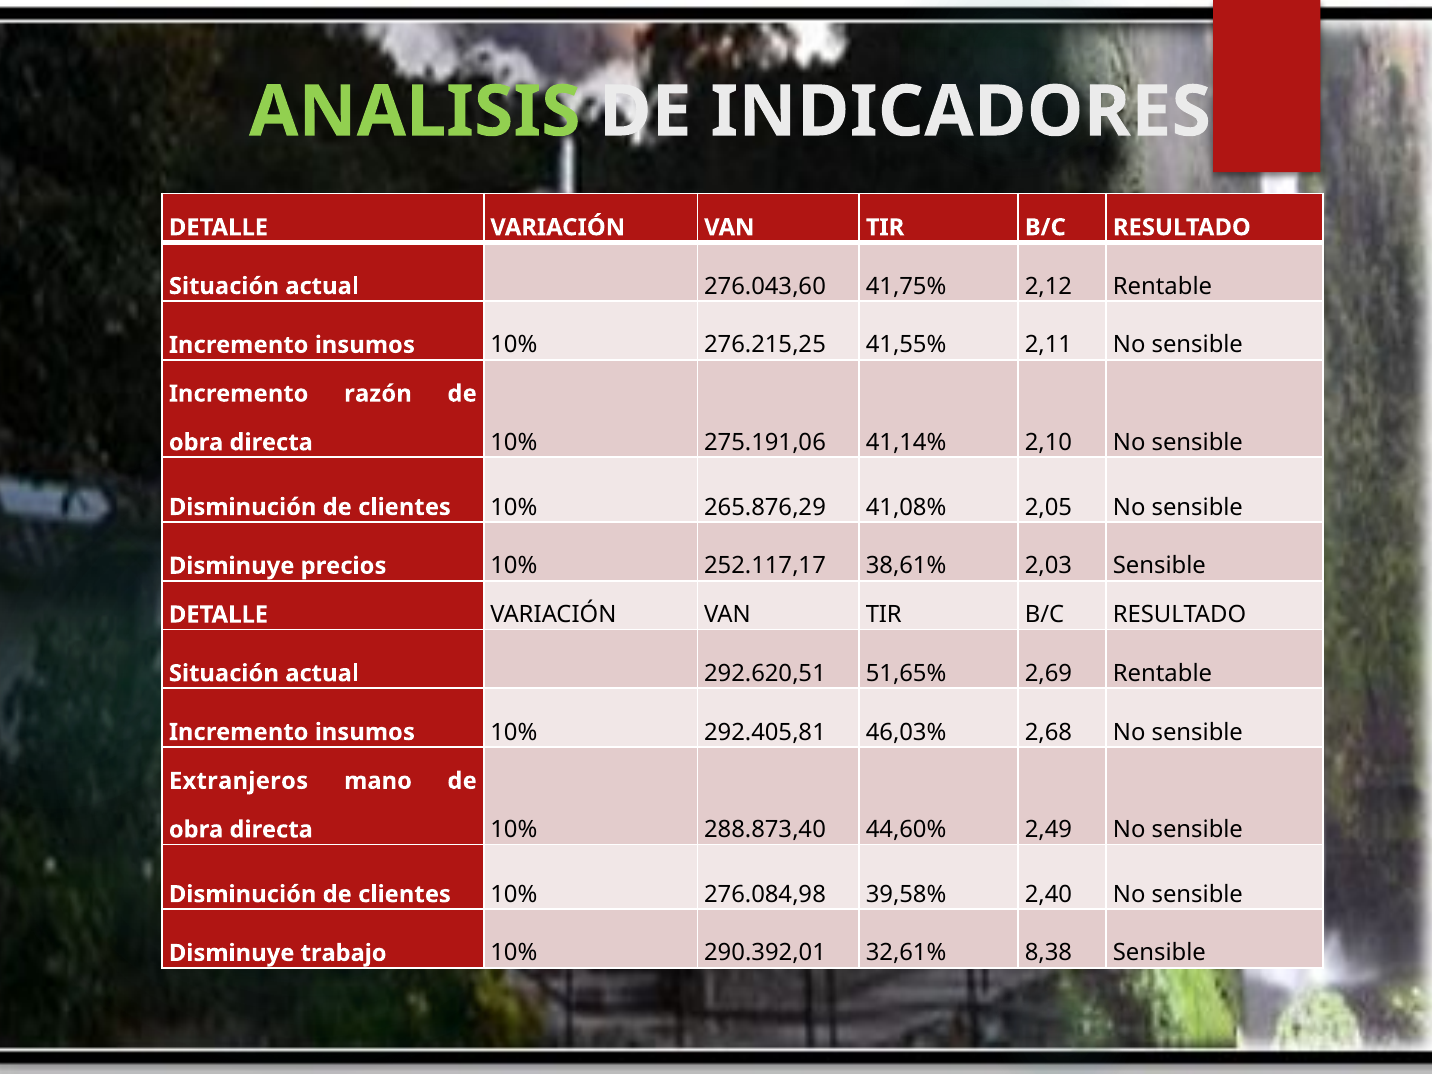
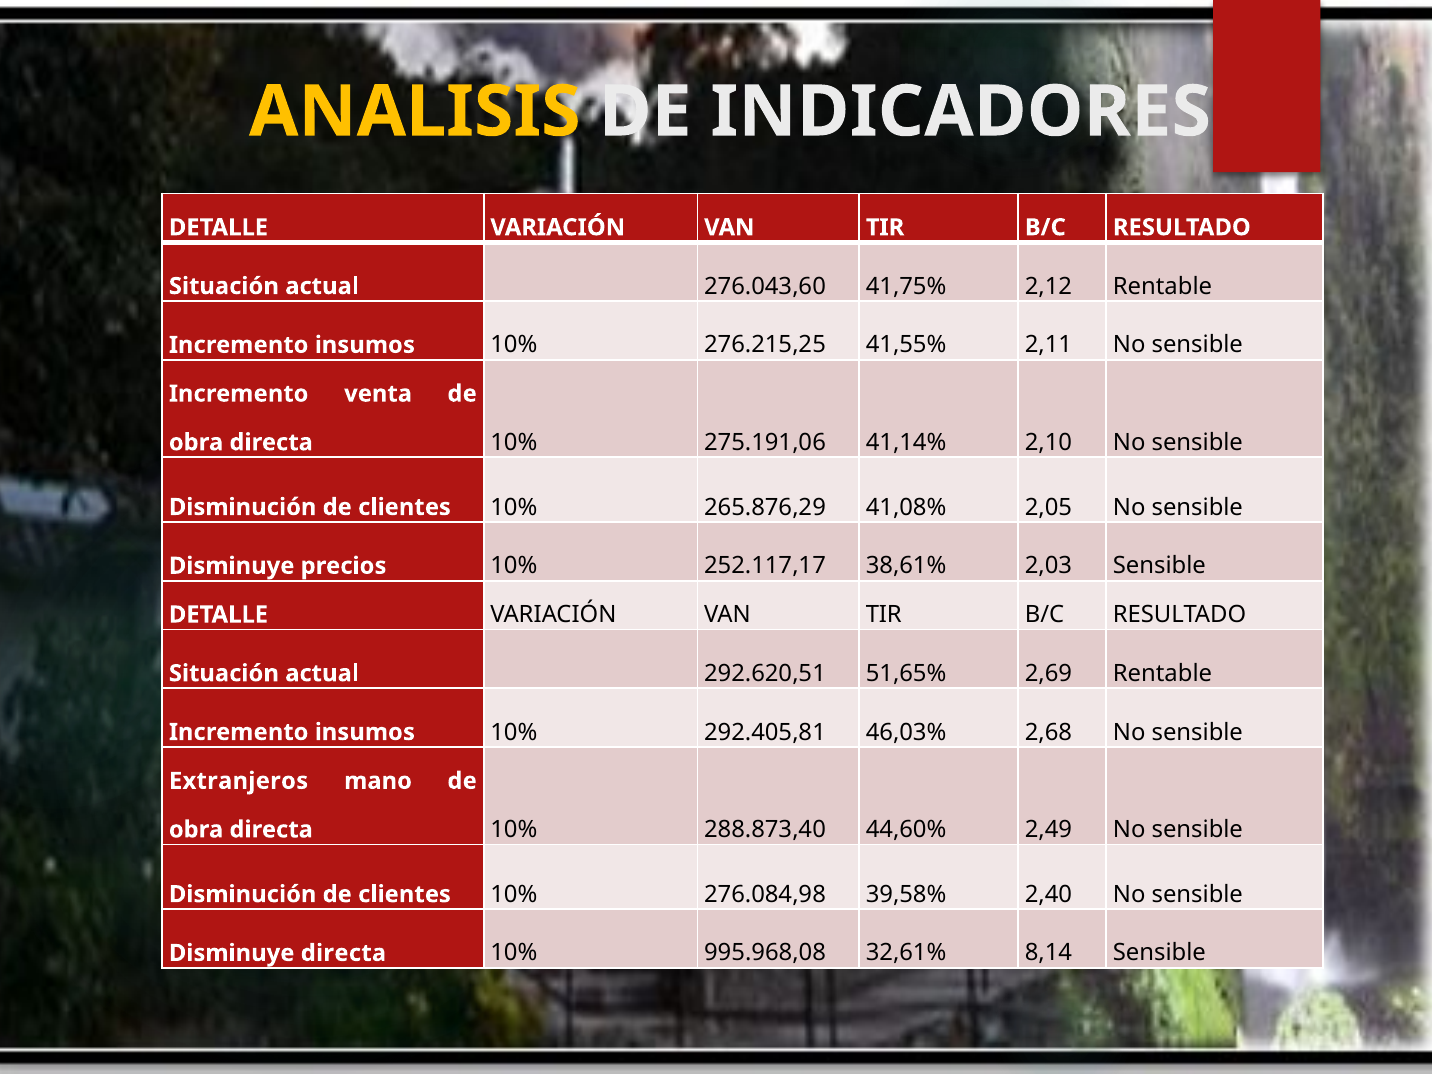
ANALISIS colour: light green -> yellow (415, 112)
razón: razón -> venta (378, 394)
Disminuye trabajo: trabajo -> directa (343, 953)
290.392,01: 290.392,01 -> 995.968,08 (765, 953)
8,38: 8,38 -> 8,14 (1048, 953)
